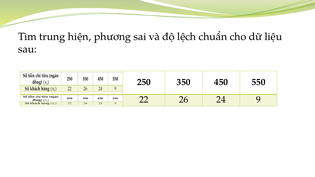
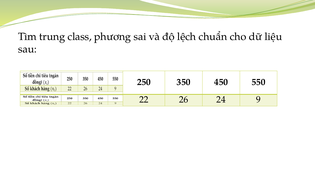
hiện: hiện -> class (80, 37)
